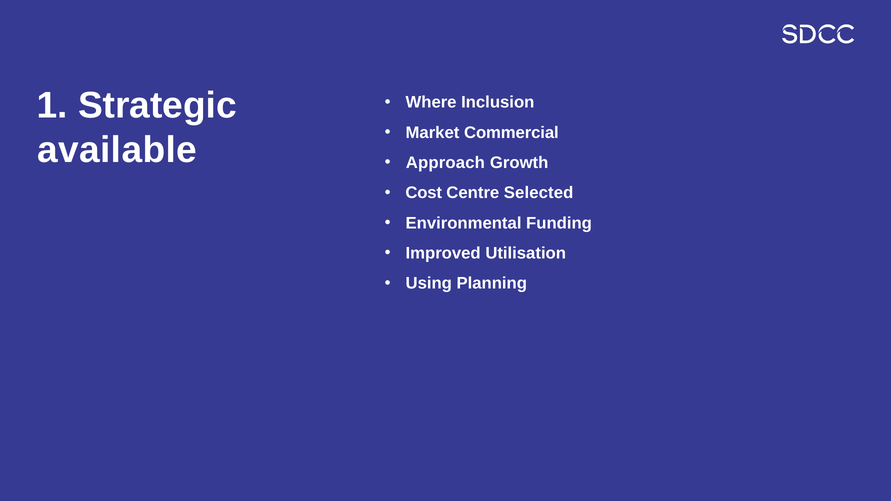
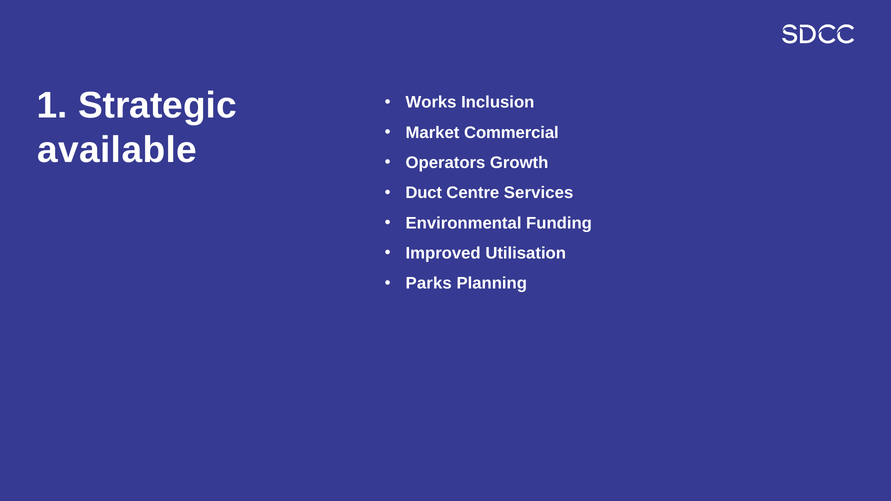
Where: Where -> Works (431, 102)
Approach: Approach -> Operators (445, 163)
Cost: Cost -> Duct (424, 193)
Selected: Selected -> Services (539, 193)
Using: Using -> Parks (429, 284)
